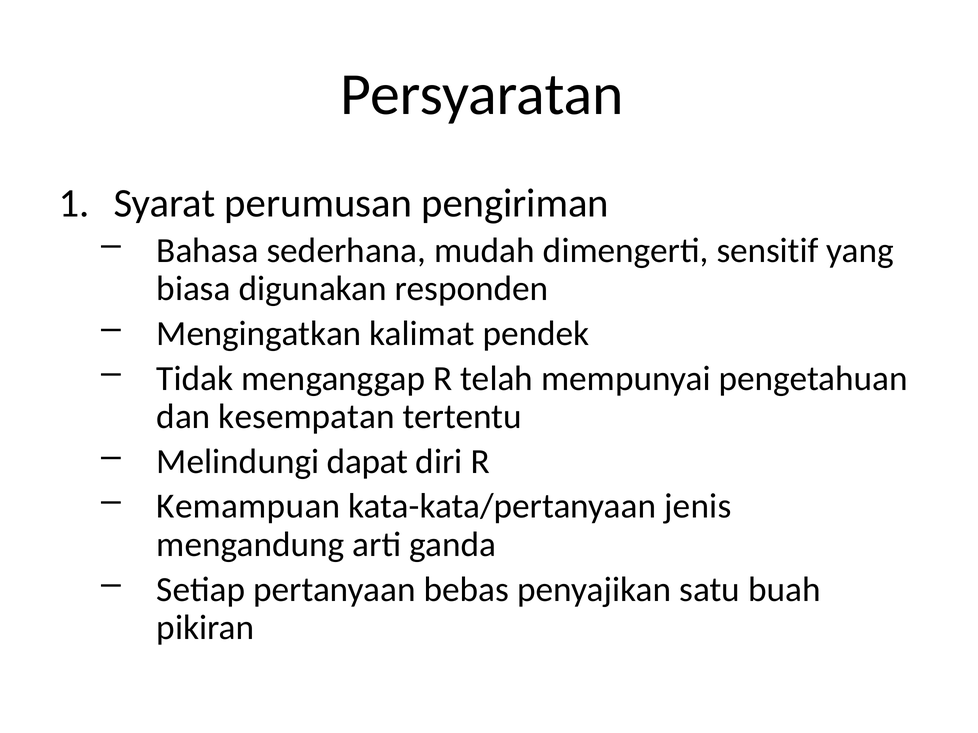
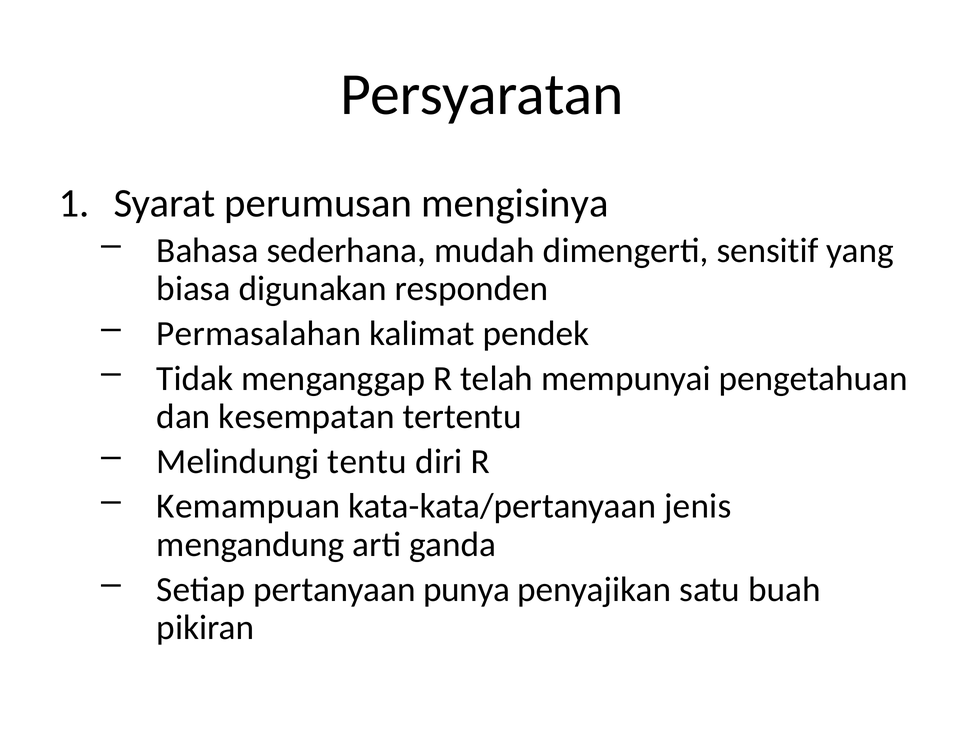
pengiriman: pengiriman -> mengisinya (515, 203)
Mengingatkan: Mengingatkan -> Permasalahan (259, 334)
dapat: dapat -> tentu (367, 462)
bebas: bebas -> punya (467, 590)
